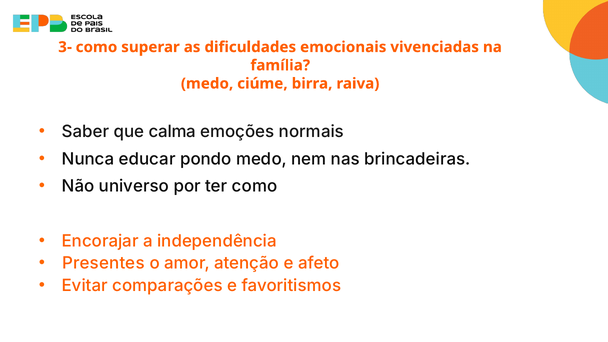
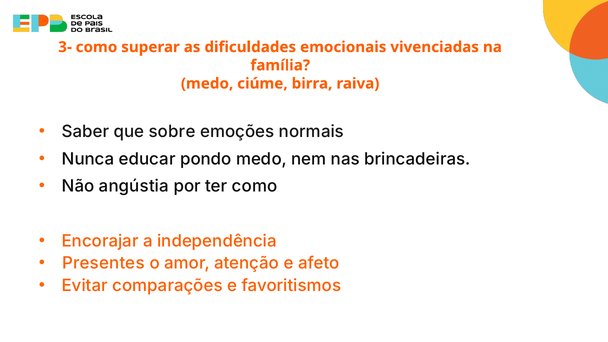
calma: calma -> sobre (172, 132)
universo: universo -> angústia (134, 186)
